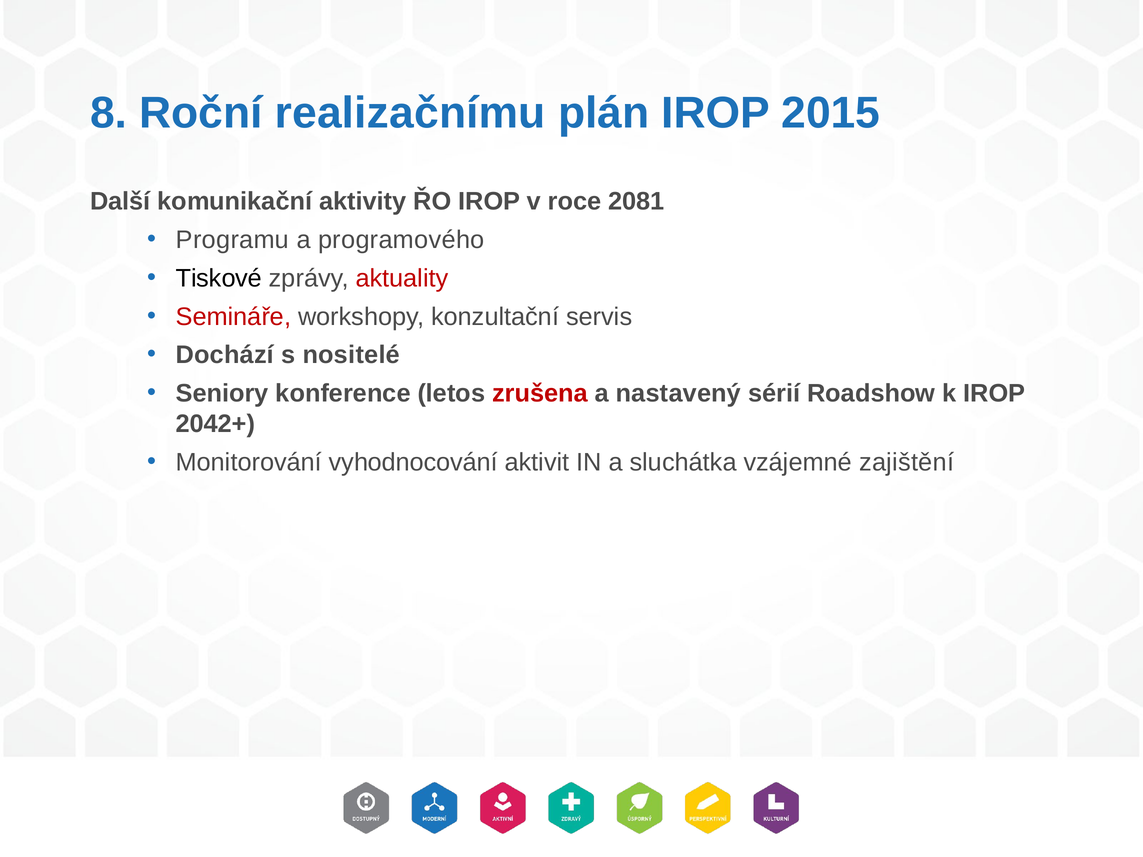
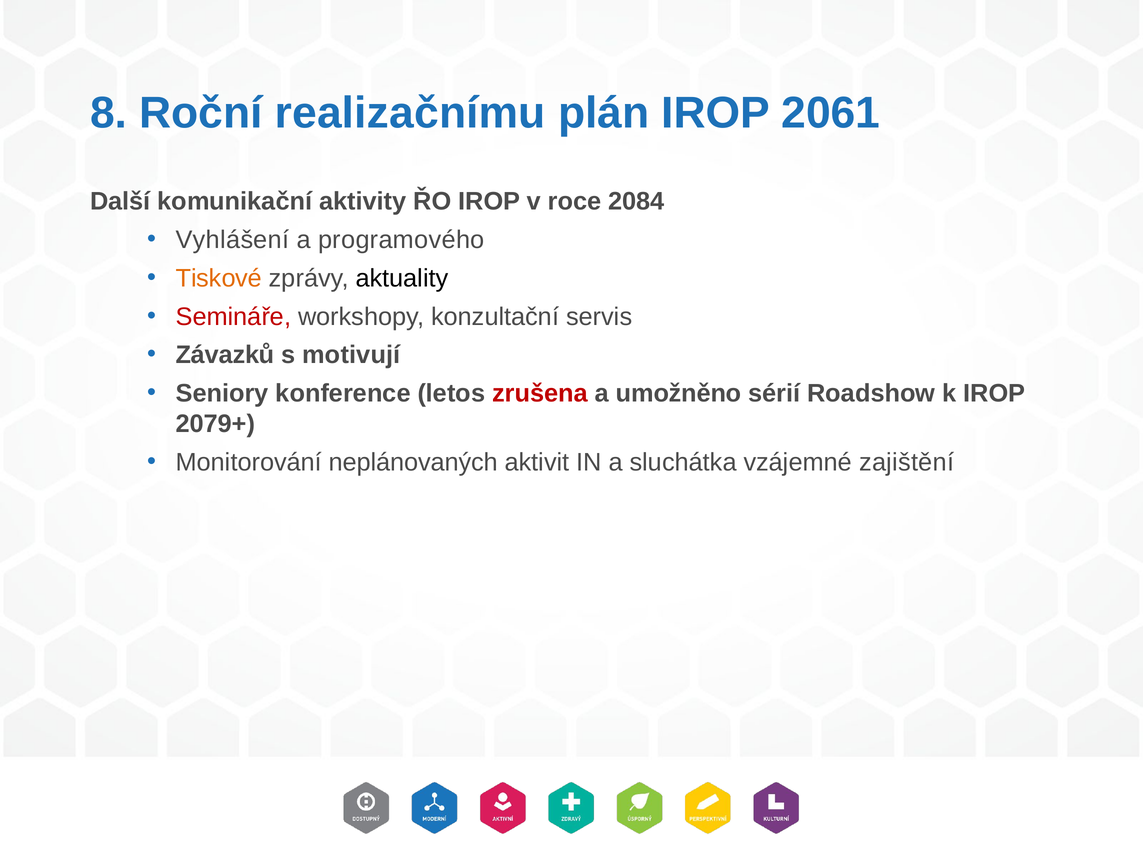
2015: 2015 -> 2061 (831, 113)
2081: 2081 -> 2084 (636, 202)
Programu: Programu -> Vyhlášení (233, 240)
Tiskové colour: black -> orange (219, 278)
aktuality colour: red -> black (402, 278)
Dochází: Dochází -> Závazků (225, 355)
nositelé: nositelé -> motivují (351, 355)
nastavený: nastavený -> umožněno (679, 394)
2042+: 2042+ -> 2079+ (215, 424)
vyhodnocování: vyhodnocování -> neplánovaných (413, 462)
